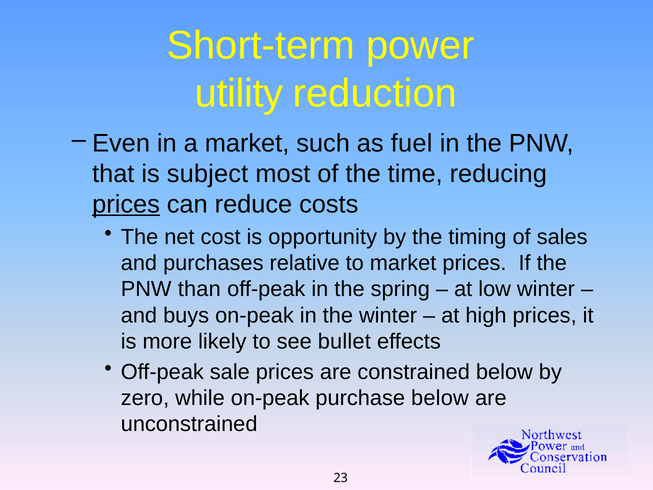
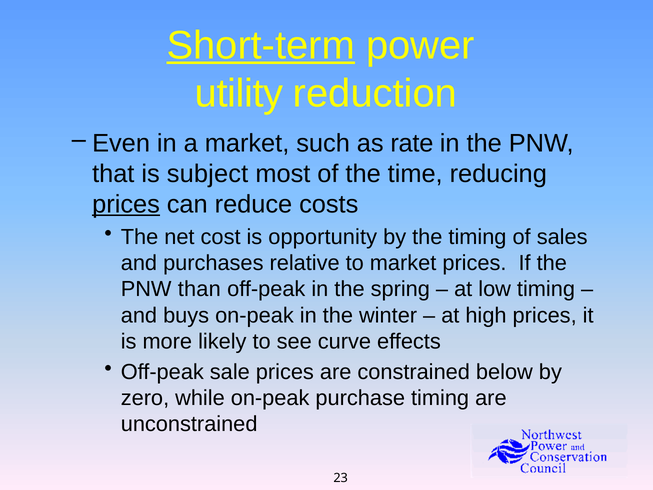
Short-term underline: none -> present (261, 46)
fuel: fuel -> rate (412, 143)
low winter: winter -> timing (546, 289)
bullet: bullet -> curve (344, 341)
purchase below: below -> timing (440, 398)
